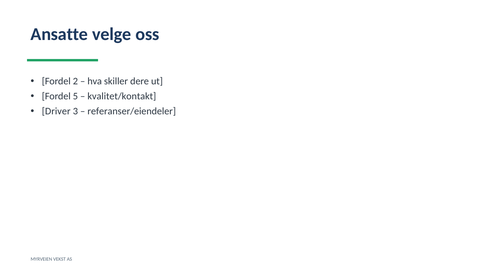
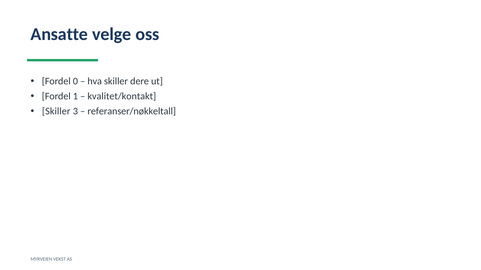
2: 2 -> 0 (75, 81)
5: 5 -> 1 (75, 97)
Driver: Driver -> Skiller (56, 112)
referanser/eiendeler: referanser/eiendeler -> referanser/nøkkeltall (132, 112)
